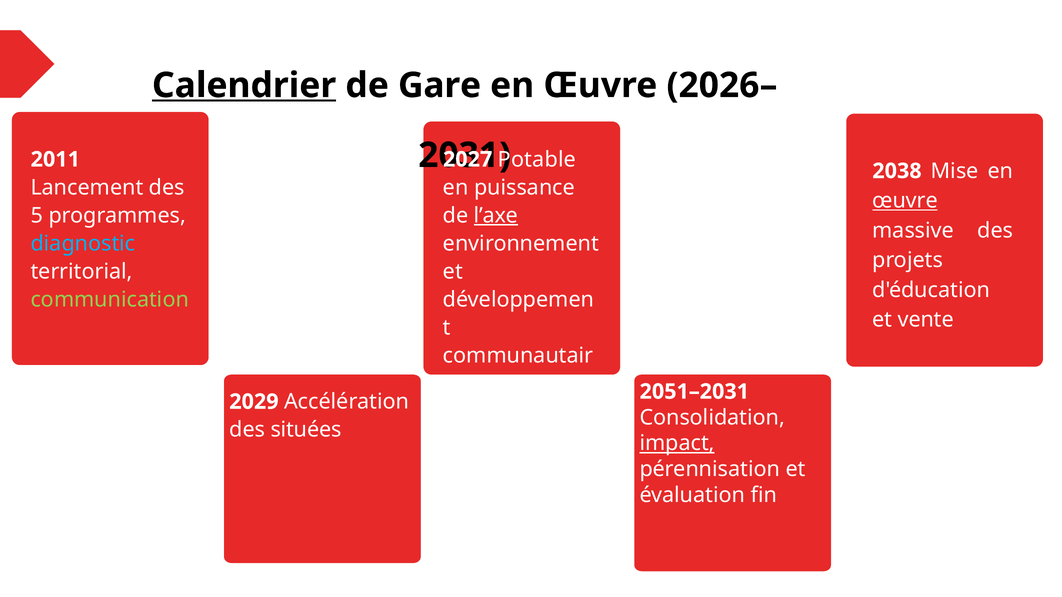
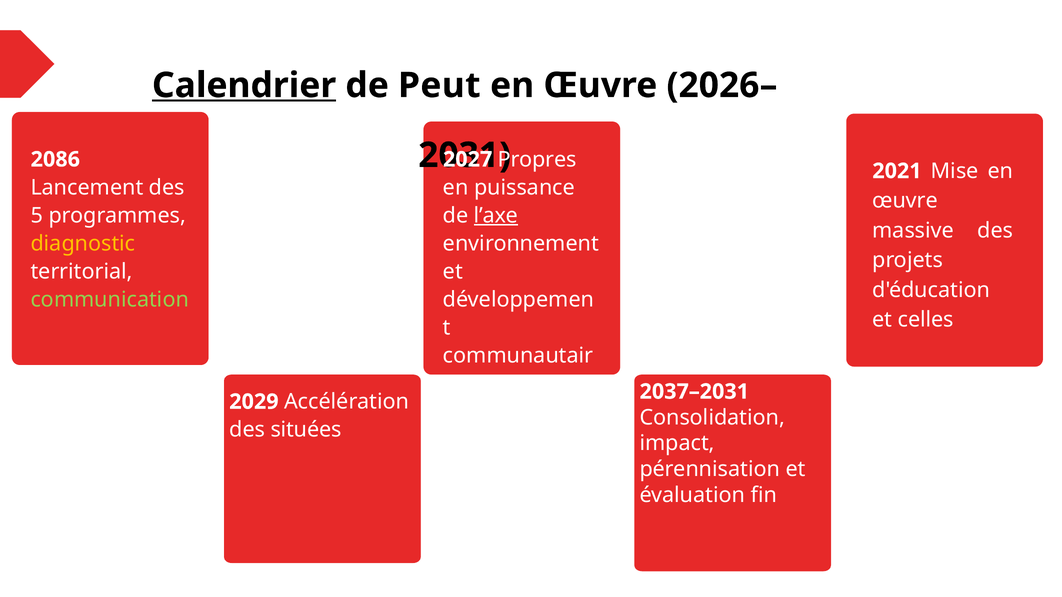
Gare: Gare -> Peut (439, 85)
2011: 2011 -> 2086 (55, 160)
Potable: Potable -> Propres (537, 160)
2038: 2038 -> 2021 (897, 171)
œuvre underline: present -> none (905, 201)
diagnostic colour: light blue -> yellow (83, 244)
vente: vente -> celles (926, 320)
2051–2031: 2051–2031 -> 2037–2031 (694, 392)
impact underline: present -> none (677, 444)
